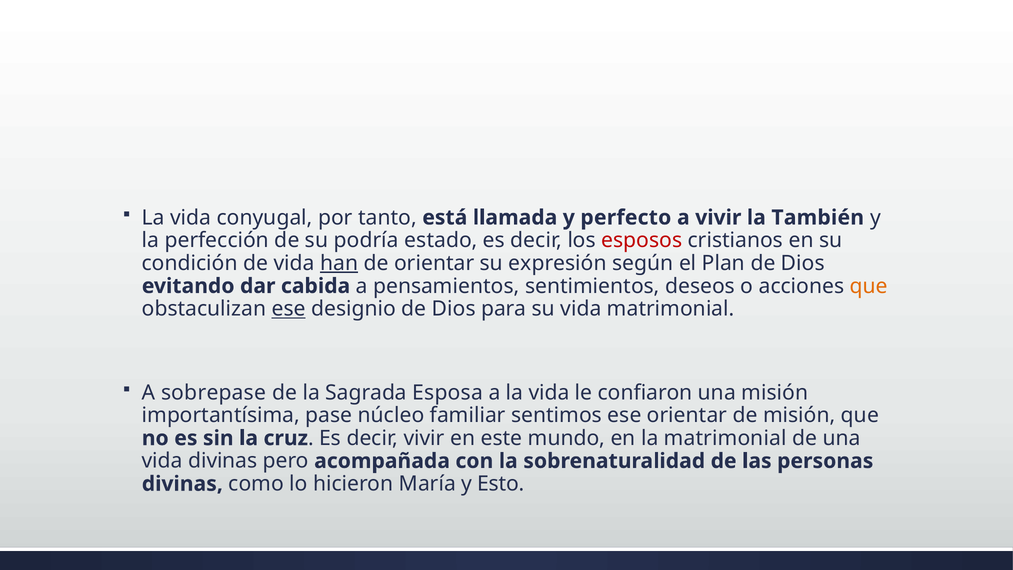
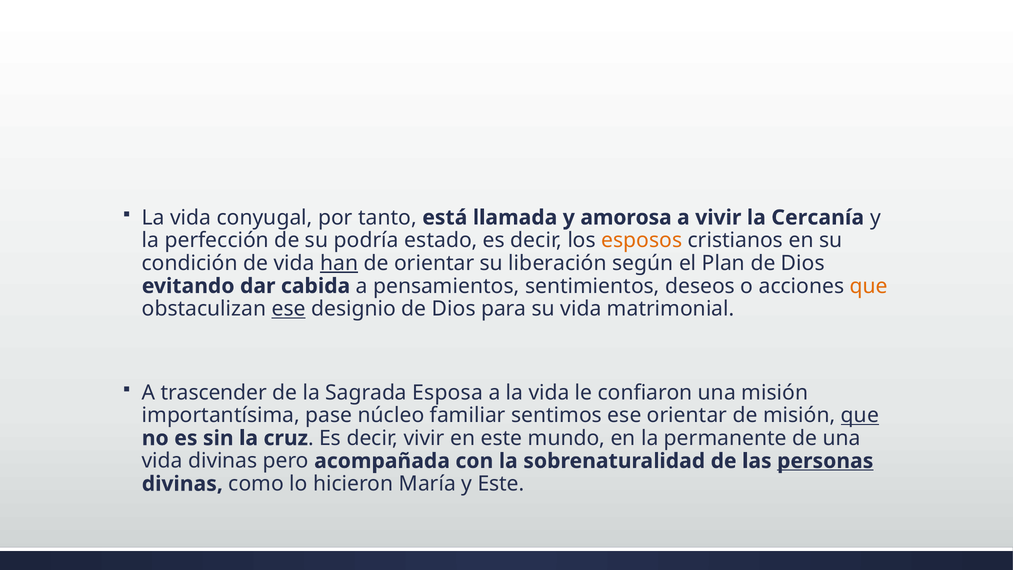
perfecto: perfecto -> amorosa (626, 217)
También: También -> Cercanía (818, 217)
esposos colour: red -> orange (642, 240)
expresión: expresión -> liberación (558, 263)
sobrepase: sobrepase -> trascender (214, 392)
que underline: none -> present (860, 415)
la matrimonial: matrimonial -> permanente (725, 438)
personas underline: none -> present (825, 461)
y Esto: Esto -> Este (501, 484)
